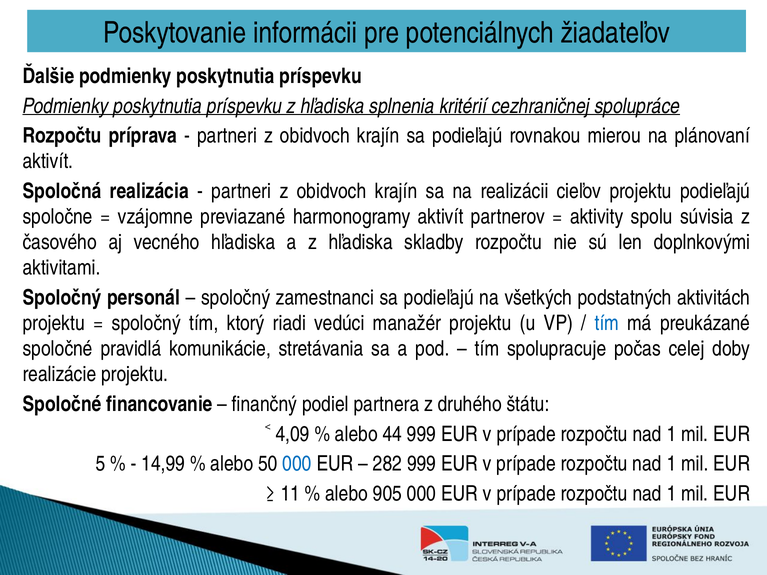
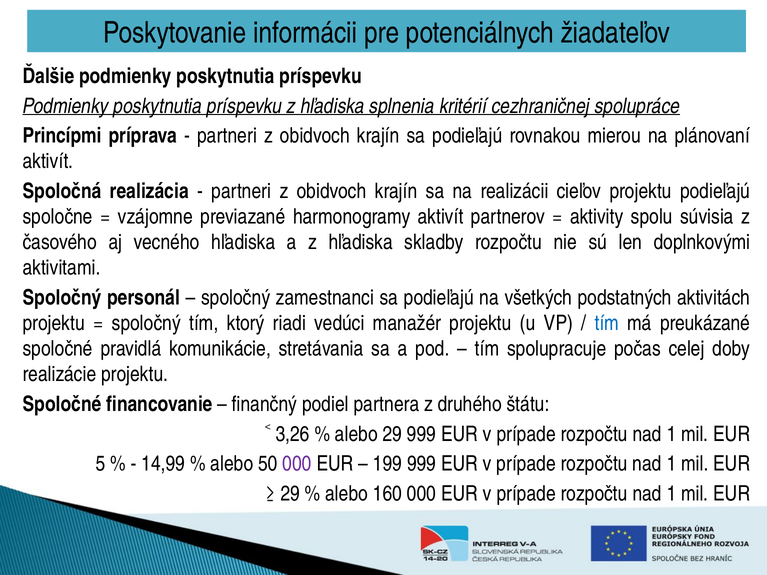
Rozpočtu: Rozpočtu -> Princípmi (62, 136)
4,09: 4,09 -> 3,26 (293, 434)
alebo 44: 44 -> 29 (392, 434)
000 colour: blue -> purple (297, 464)
282: 282 -> 199 (387, 464)
11: 11 -> 29 (290, 494)
905: 905 -> 160 (388, 494)
